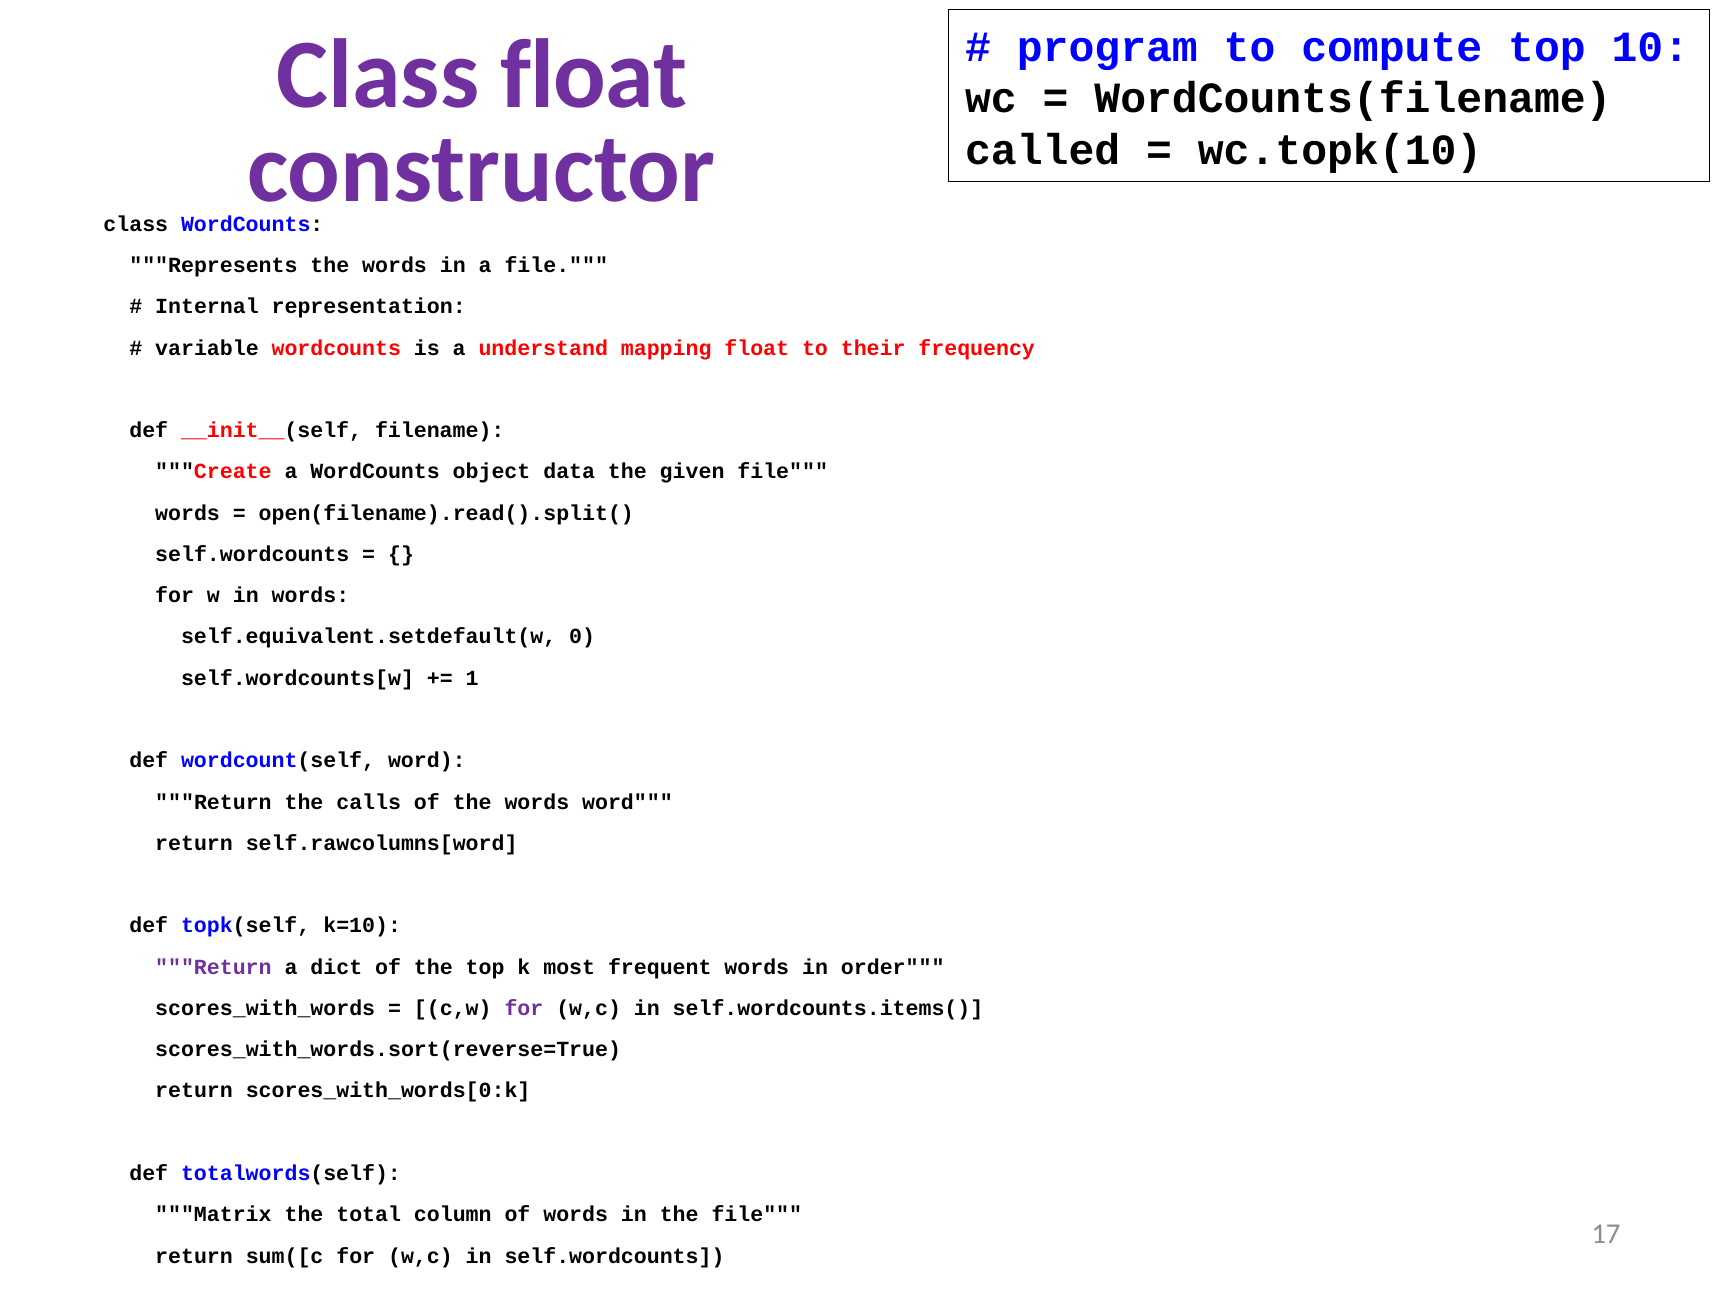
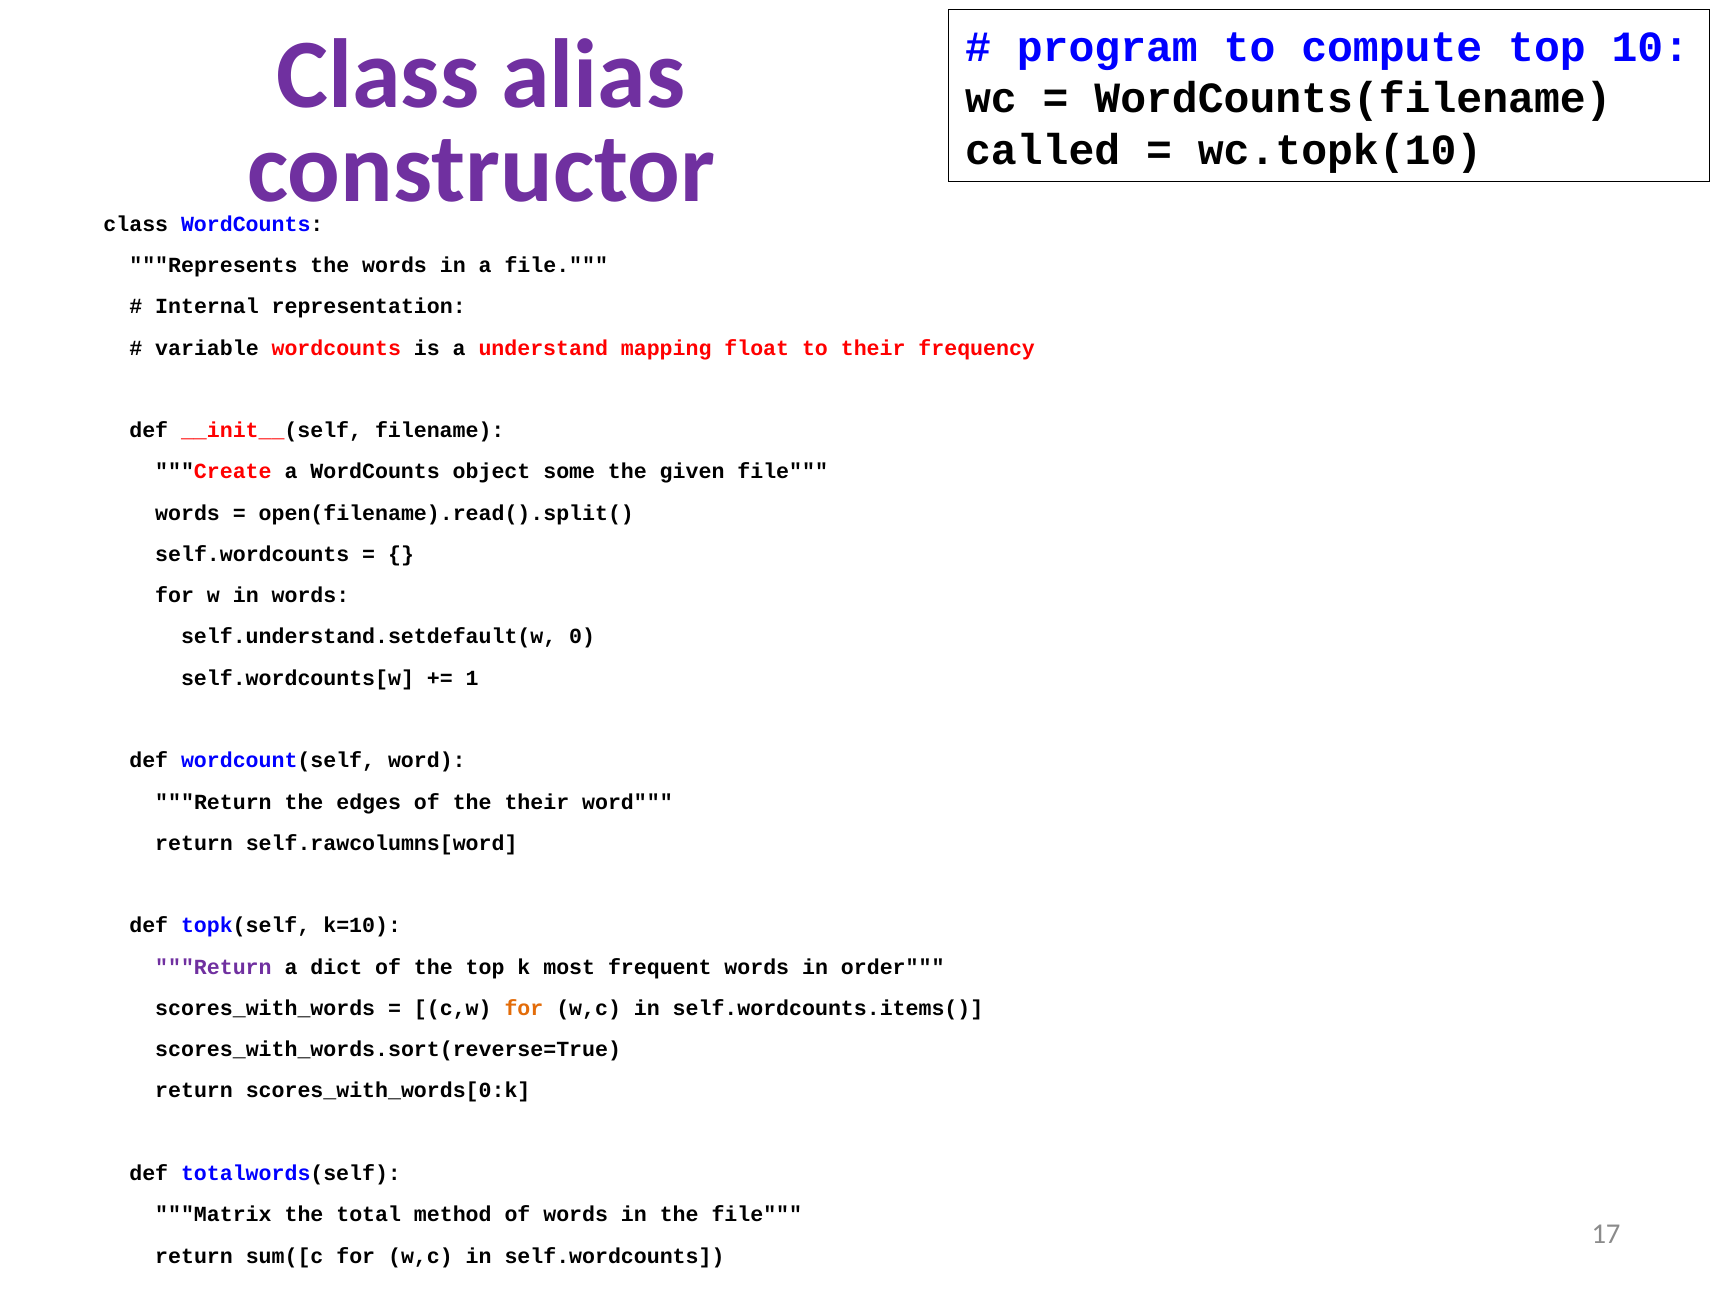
Class float: float -> alias (593, 75)
data: data -> some (569, 472)
self.equivalent.setdefault(w: self.equivalent.setdefault(w -> self.understand.setdefault(w (369, 637)
calls: calls -> edges (369, 802)
of the words: words -> their (537, 802)
for colour: purple -> orange (524, 1008)
column: column -> method (453, 1215)
